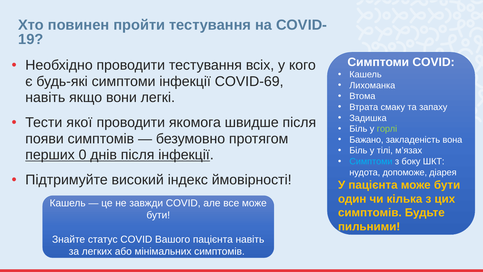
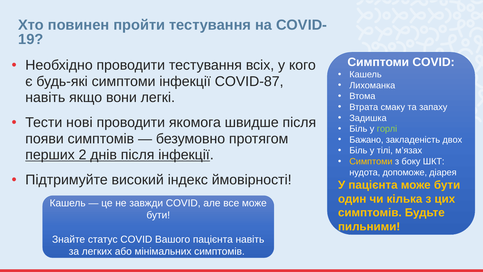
COVID-69: COVID-69 -> COVID-87 (249, 81)
якої: якої -> нові (79, 123)
вона: вона -> двох (452, 140)
0: 0 -> 2 (83, 155)
Симптоми colour: light blue -> yellow (371, 161)
